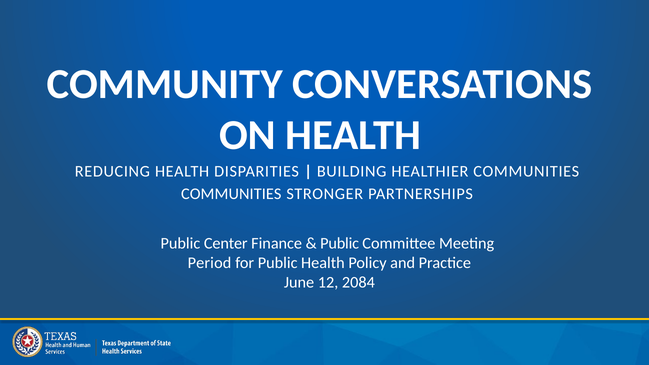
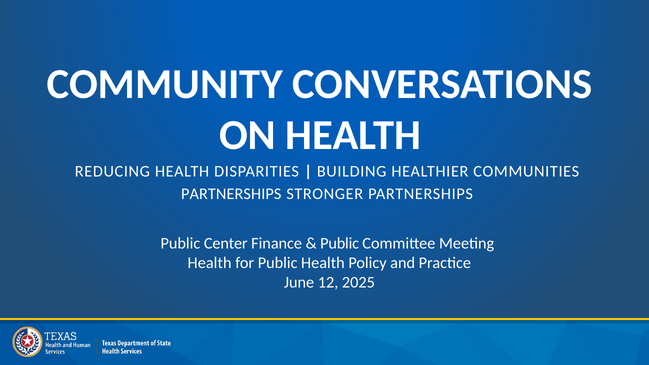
COMMUNITIES: COMMUNITIES -> PARTNERSHIPS (231, 194)
Period: Period -> Health (210, 263)
2084: 2084 -> 2025 (358, 283)
